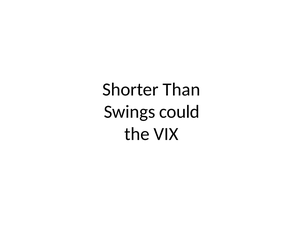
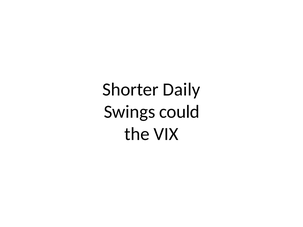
Than: Than -> Daily (181, 90)
